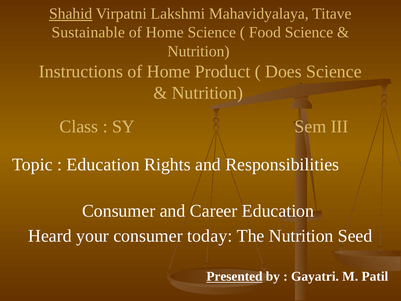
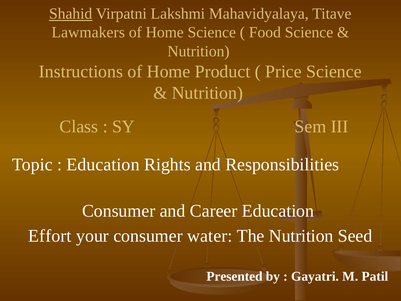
Sustainable: Sustainable -> Lawmakers (88, 32)
Does: Does -> Price (283, 71)
Heard: Heard -> Effort (50, 236)
today: today -> water (210, 236)
Presented underline: present -> none (234, 276)
